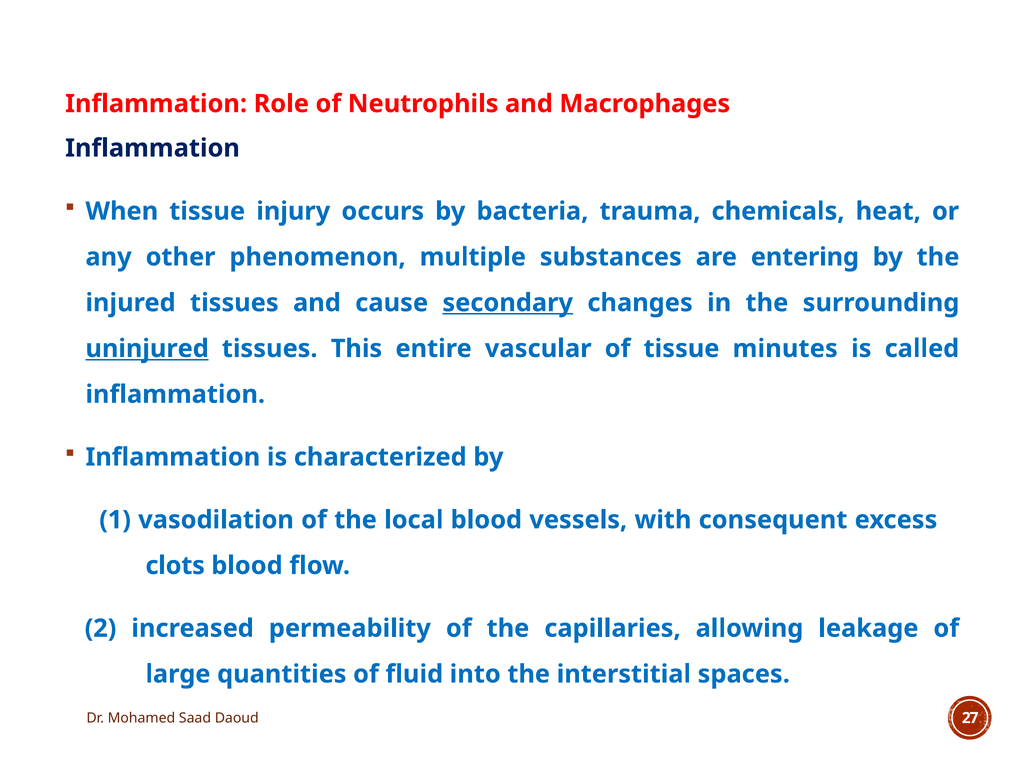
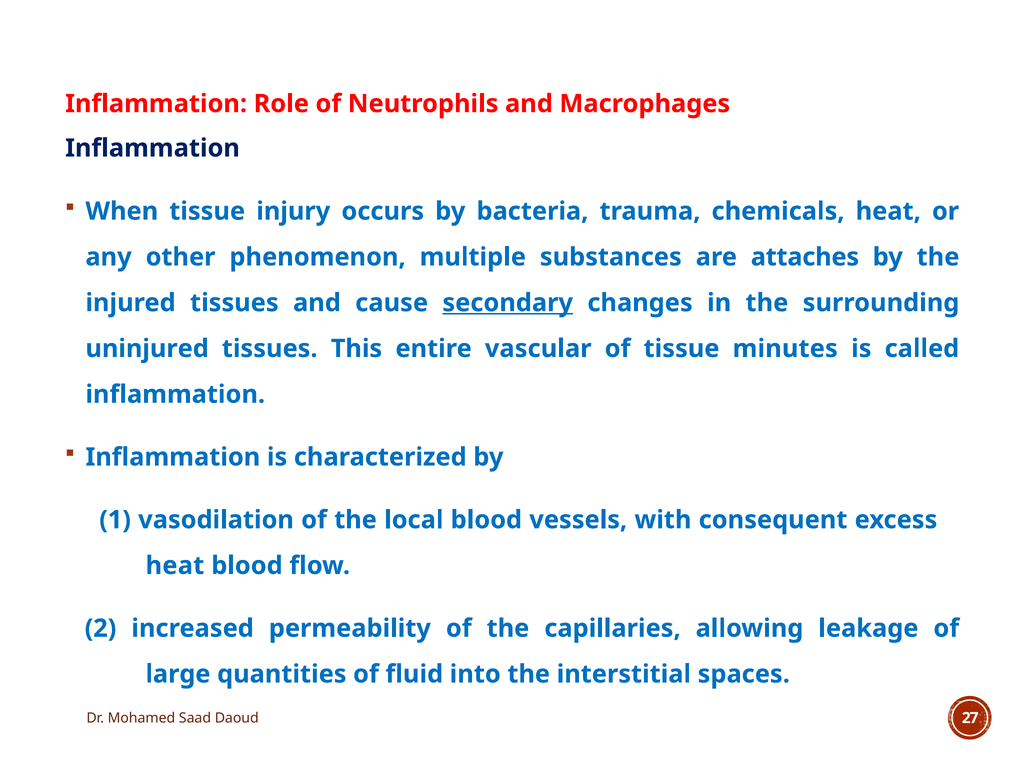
entering: entering -> attaches (805, 257)
uninjured underline: present -> none (147, 349)
clots: clots -> heat (175, 565)
